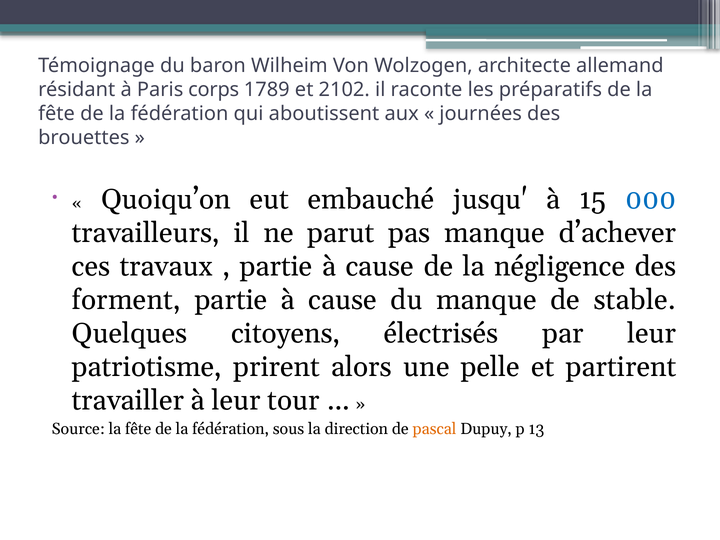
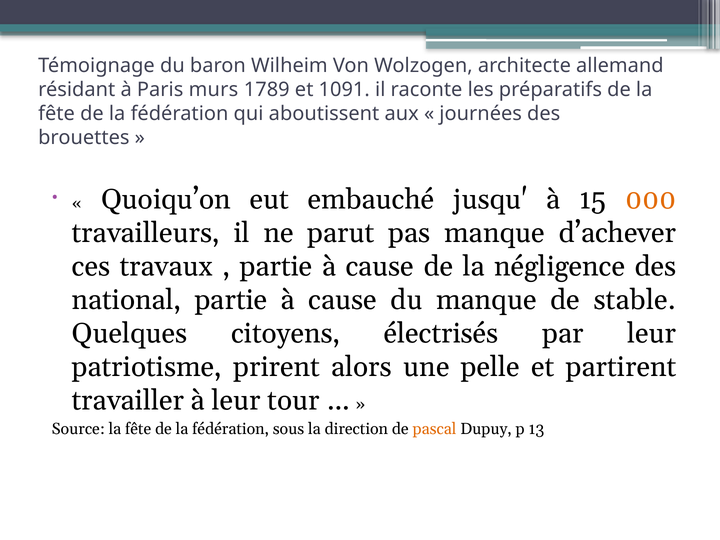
corps: corps -> murs (213, 90)
2102: 2102 -> 1091 (344, 90)
000 colour: blue -> orange (651, 199)
forment: forment -> national (126, 300)
